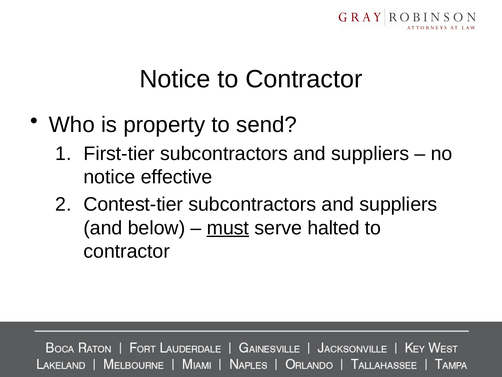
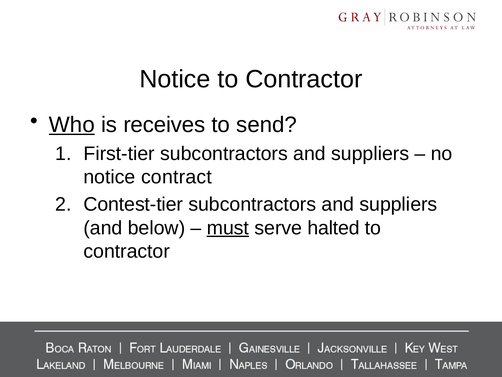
Who underline: none -> present (72, 125)
property: property -> receives (164, 125)
effective: effective -> contract (176, 177)
